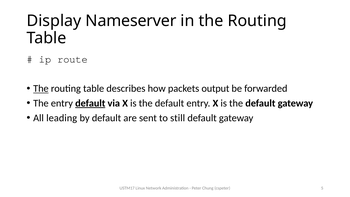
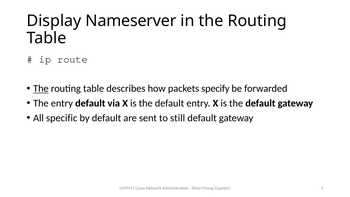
output: output -> specify (215, 89)
default underline: present -> none (90, 103)
leading: leading -> specific (62, 118)
